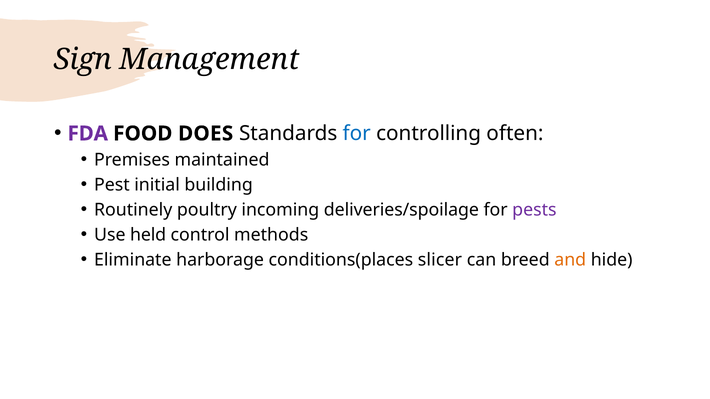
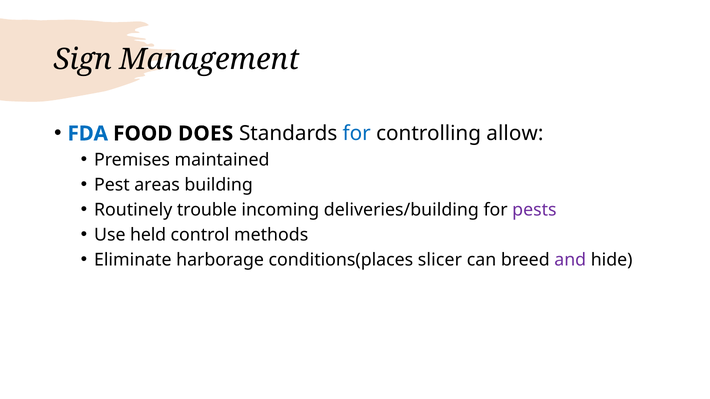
FDA colour: purple -> blue (88, 134)
often: often -> allow (515, 134)
initial: initial -> areas (157, 185)
poultry: poultry -> trouble (207, 210)
deliveries/spoilage: deliveries/spoilage -> deliveries/building (401, 210)
and colour: orange -> purple (570, 260)
